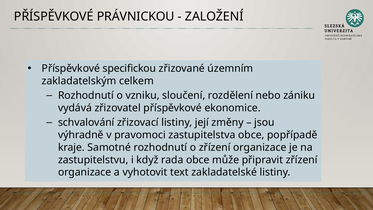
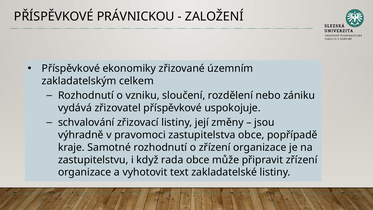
specifickou: specifickou -> ekonomiky (129, 69)
ekonomice: ekonomice -> uspokojuje (233, 108)
